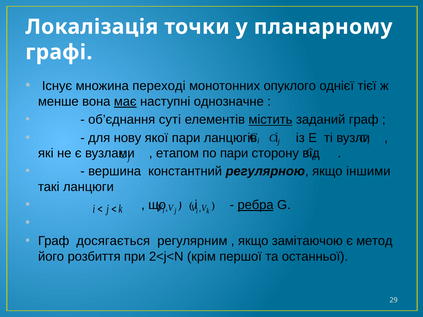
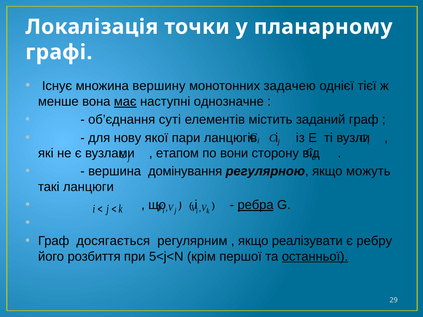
переході: переході -> вершину (159, 86)
опуклого: опуклого -> задачею (290, 86)
містить underline: present -> none (270, 120)
по пари: пари -> вони (234, 153)
константний: константний -> домінування (185, 171)
іншими: іншими -> можуть (368, 171)
замітаючою: замітаючою -> реалізувати (307, 241)
метод: метод -> ребру (374, 241)
2<j<N: 2<j<N -> 5<j<N (166, 257)
останньої underline: none -> present (315, 257)
